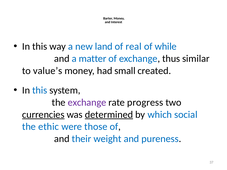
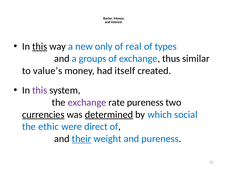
this underline: none -> present (40, 47)
land: land -> only (104, 47)
while: while -> types (166, 47)
matter: matter -> groups (93, 59)
small: small -> itself (125, 71)
this colour: blue -> purple (40, 90)
rate progress: progress -> pureness (145, 103)
those: those -> direct (96, 127)
their underline: none -> present (82, 139)
